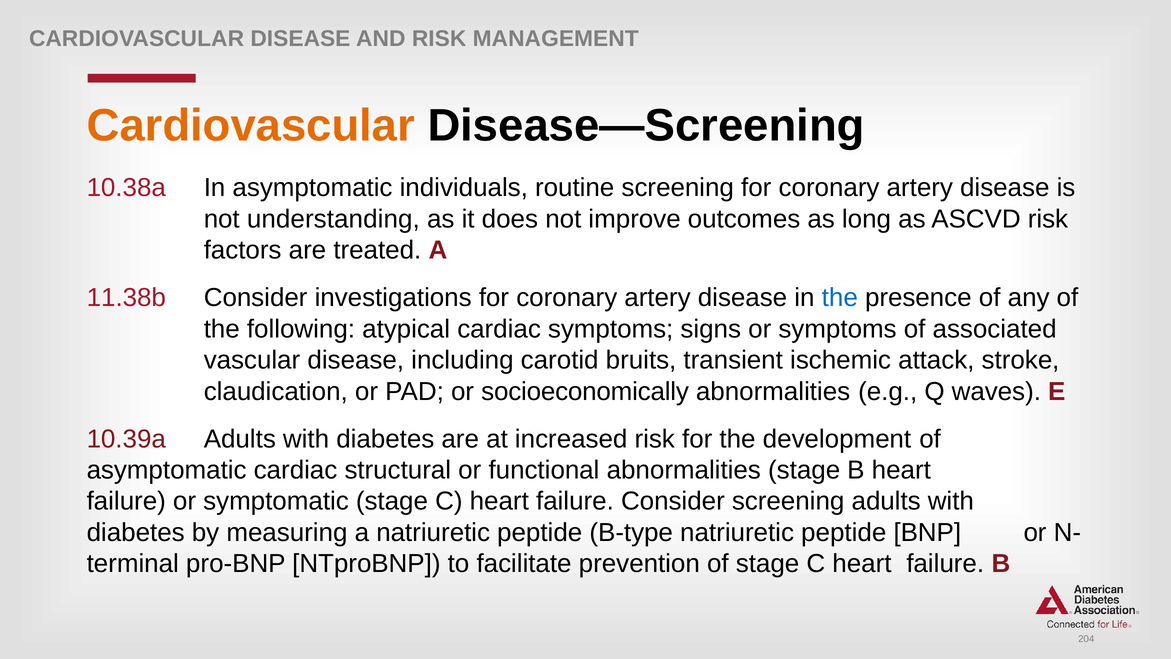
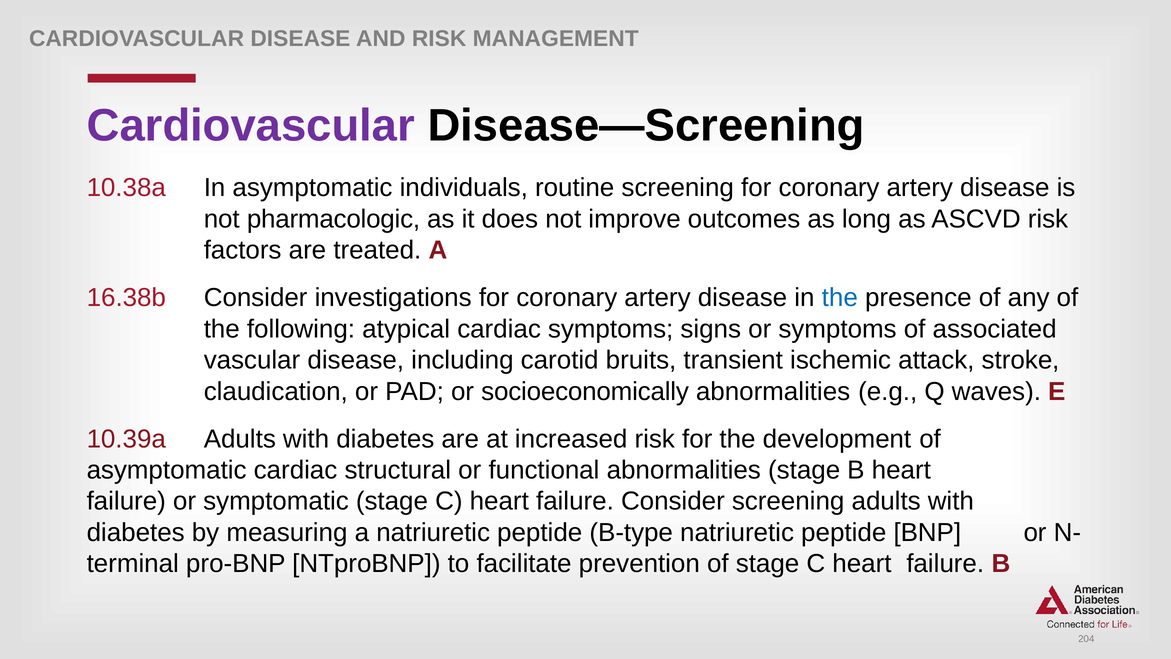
Cardiovascular colour: orange -> purple (251, 126)
understanding: understanding -> pharmacologic (333, 219)
11.38b: 11.38b -> 16.38b (126, 298)
